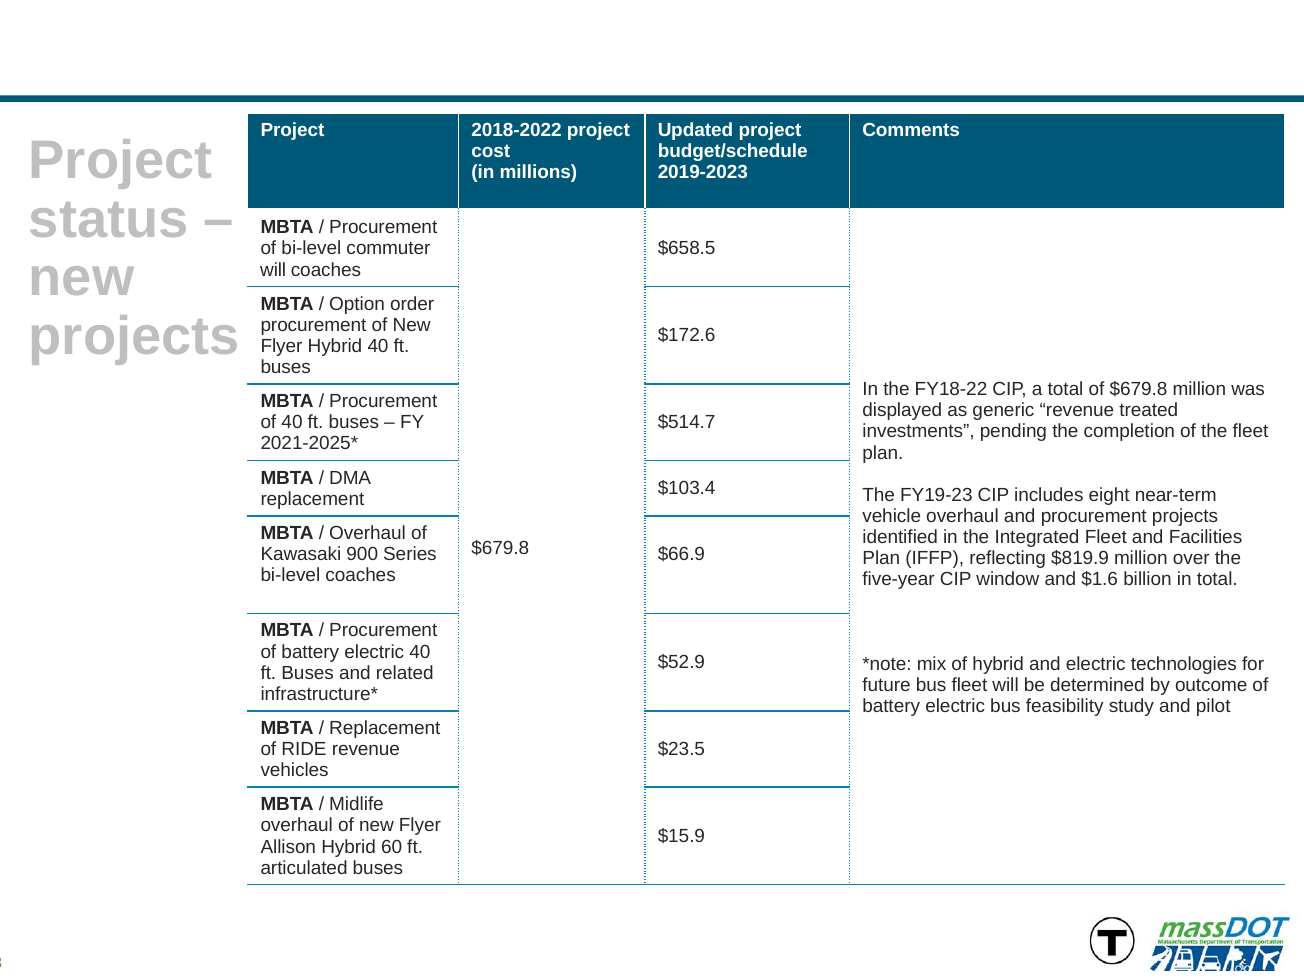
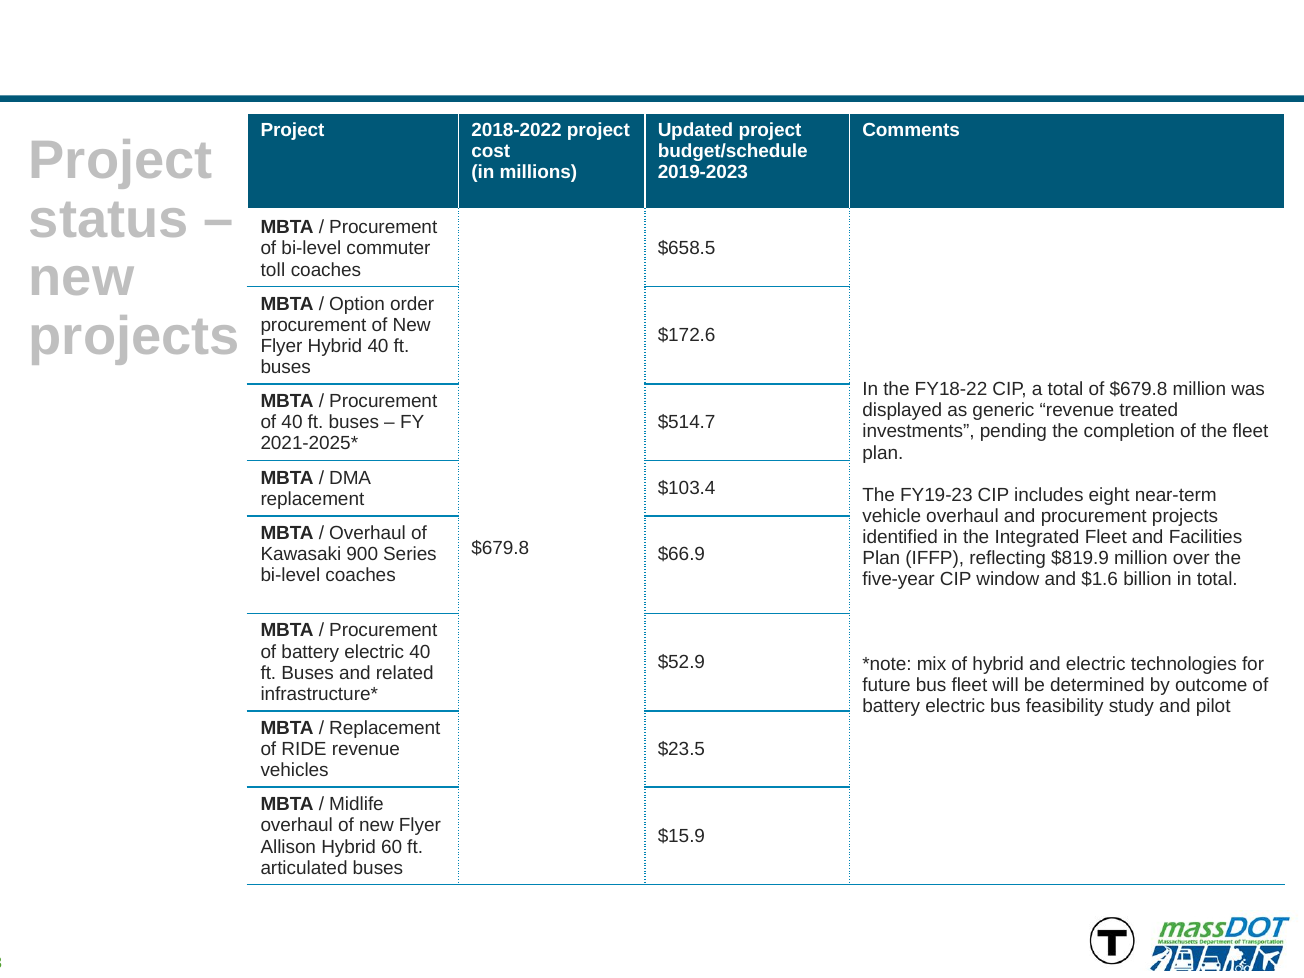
will: will -> toll (273, 270)
